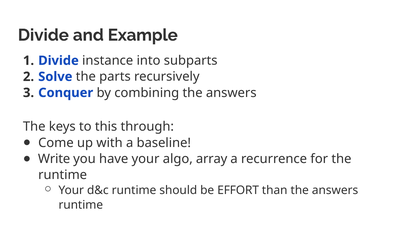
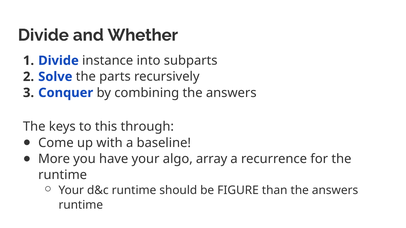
Example: Example -> Whether (143, 35)
Write: Write -> More (54, 159)
EFFORT: EFFORT -> FIGURE (238, 190)
